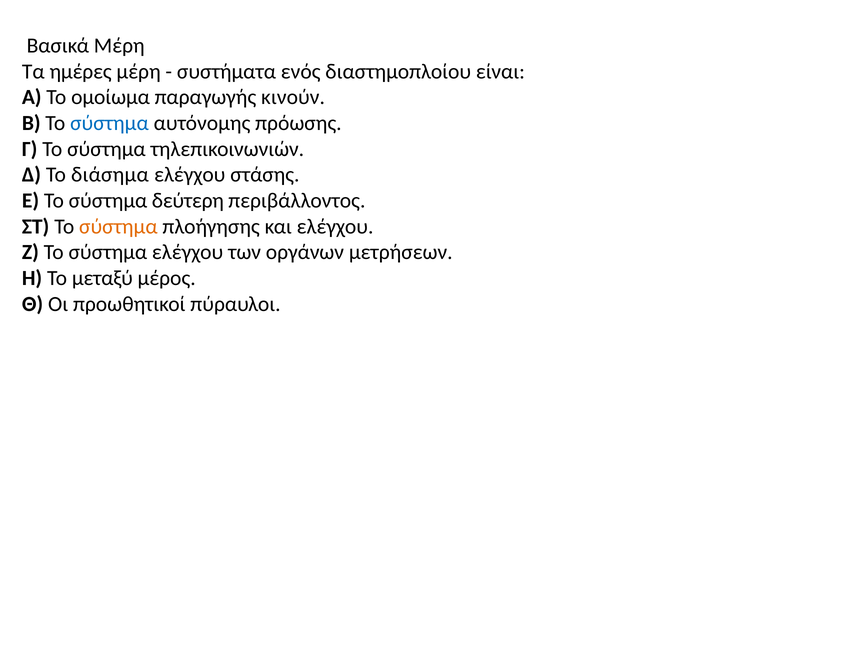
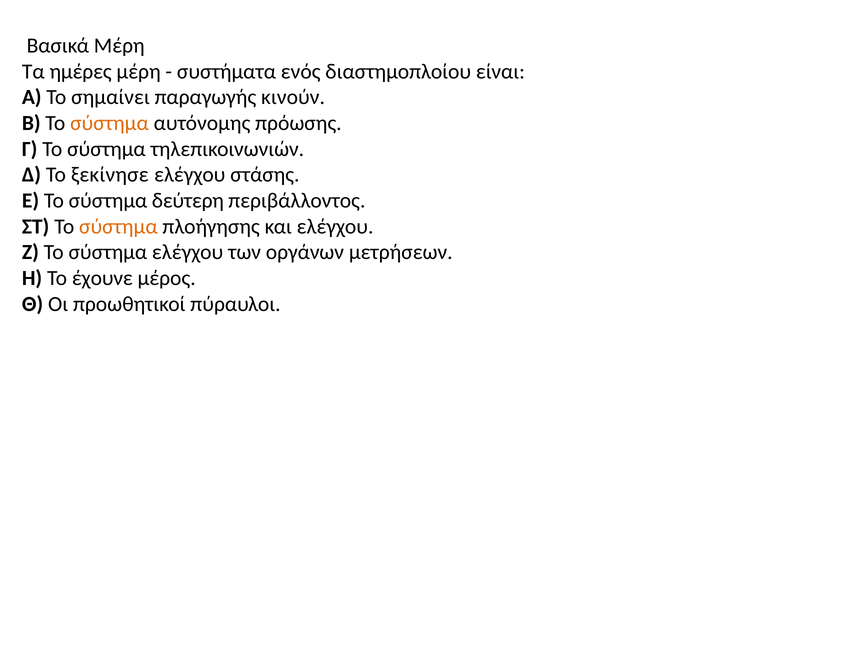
ομοίωμα: ομοίωμα -> σημαίνει (110, 97)
σύστημα colour: blue -> orange (109, 123)
διάσημα: διάσημα -> ξεκίνησε (110, 175)
μεταξύ: μεταξύ -> έχουνε (102, 278)
